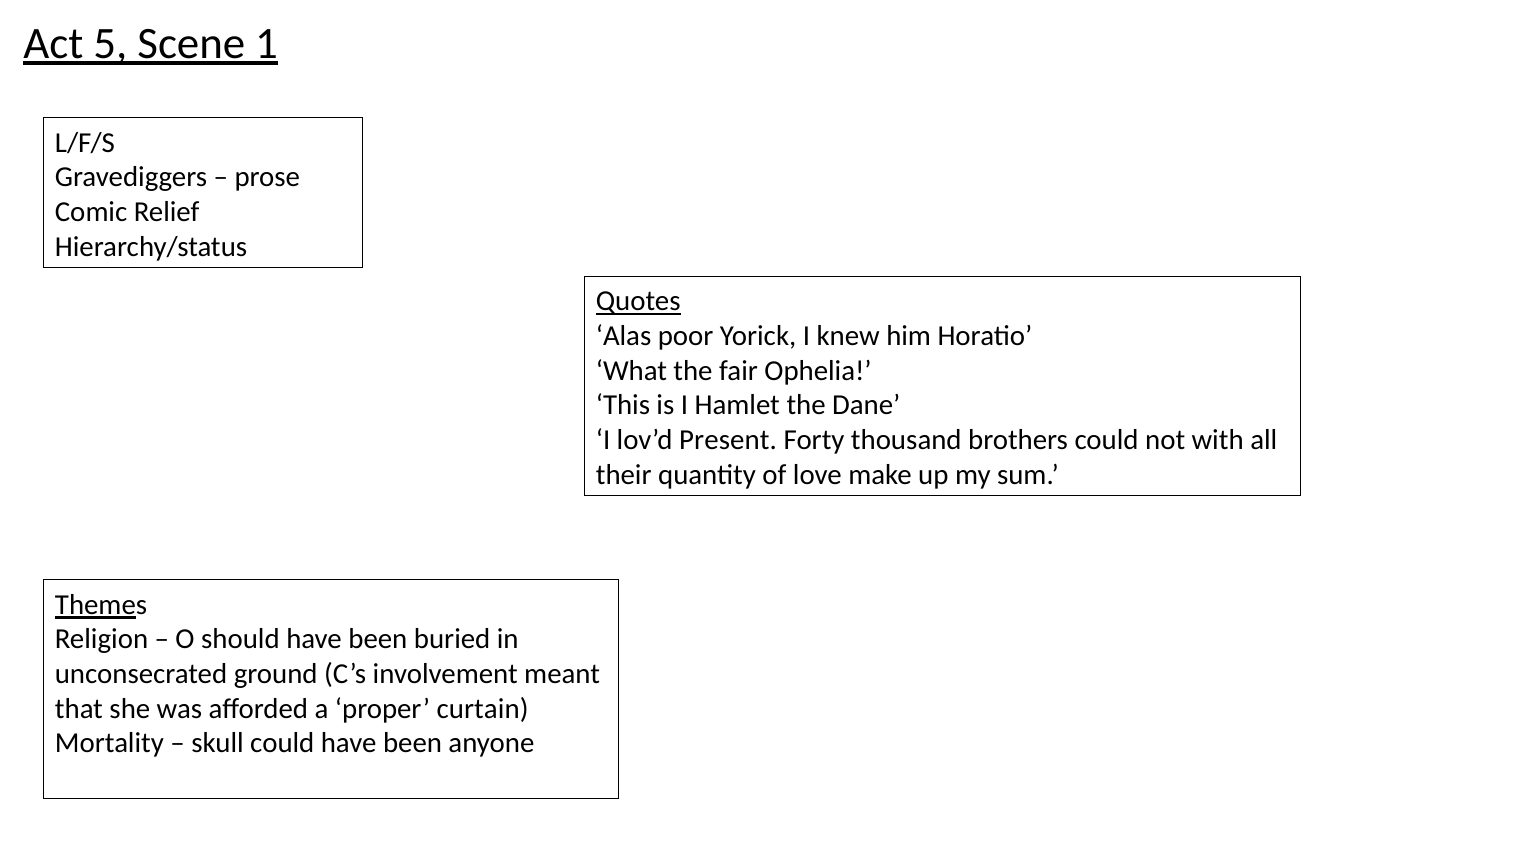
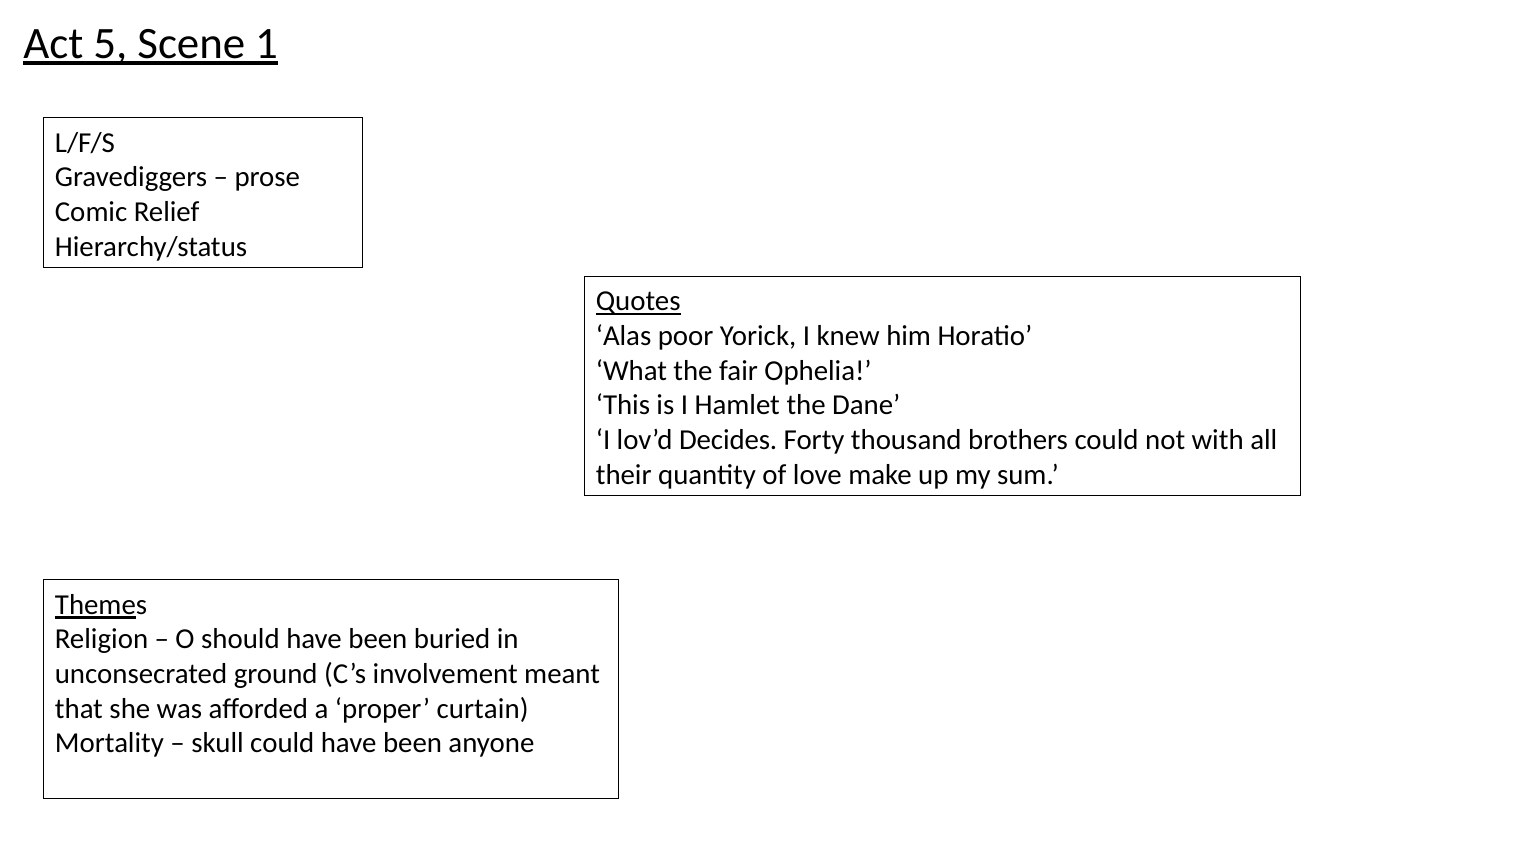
Present: Present -> Decides (728, 440)
